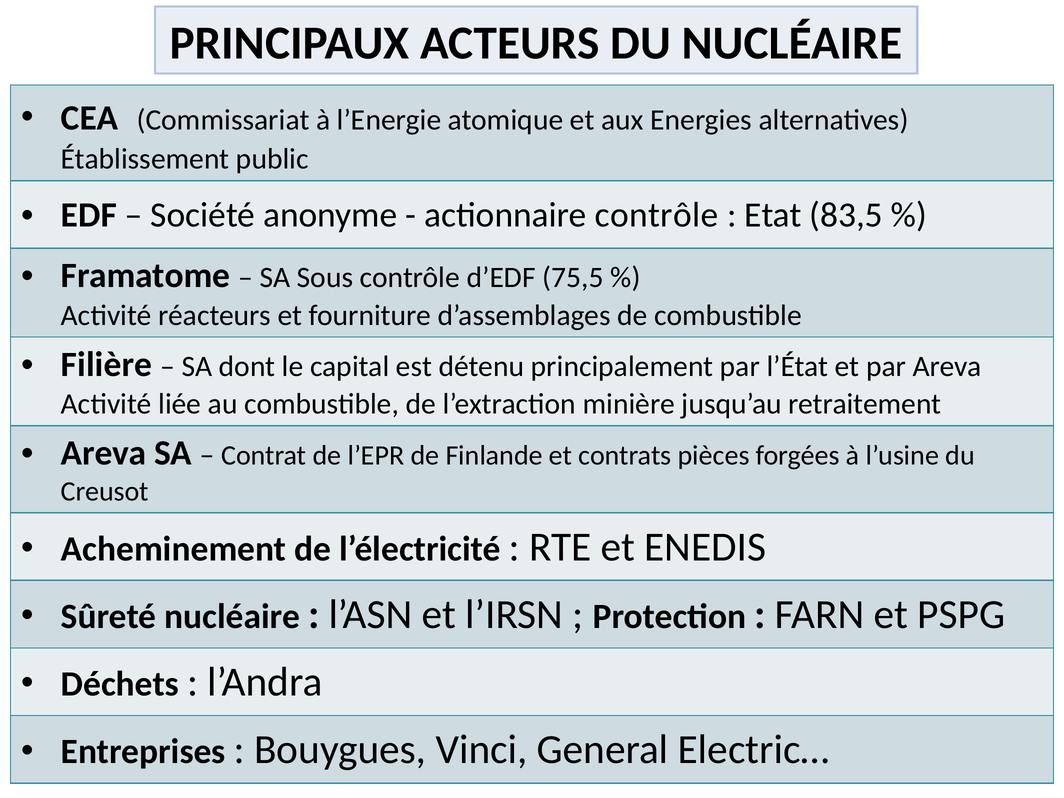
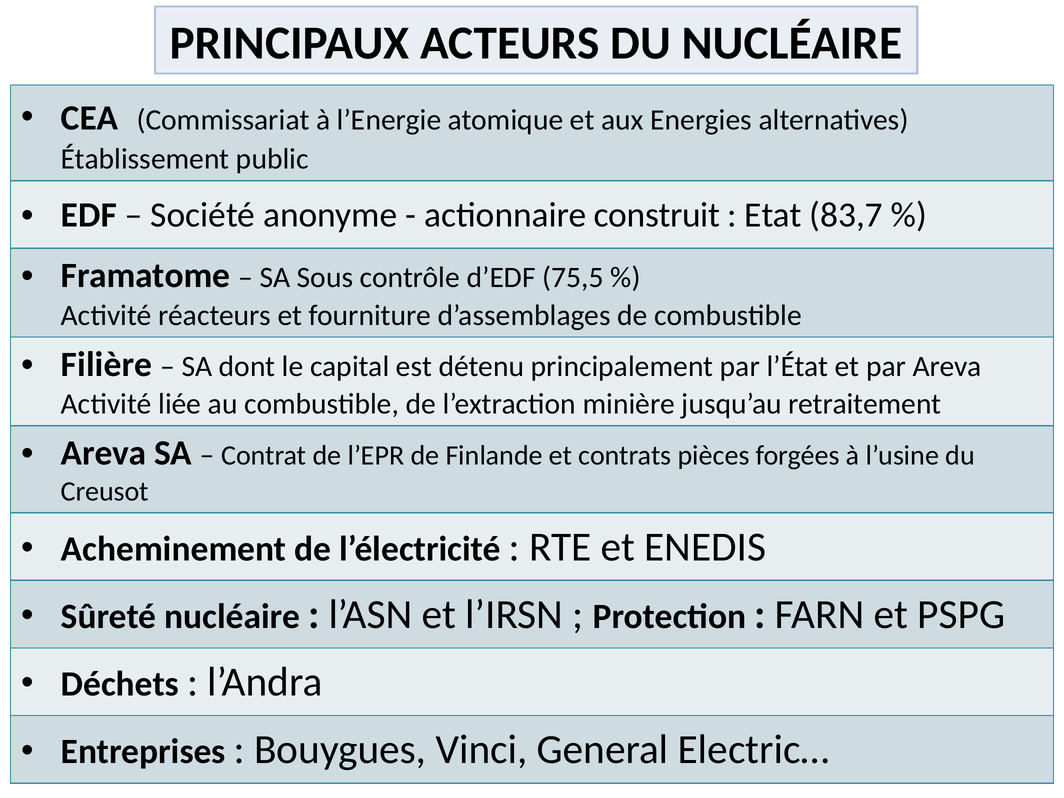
actionnaire contrôle: contrôle -> construit (657, 215)
83,5: 83,5 -> 83,7 (846, 215)
